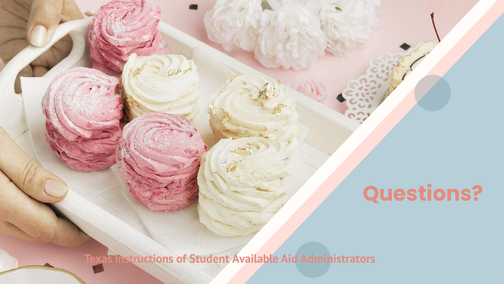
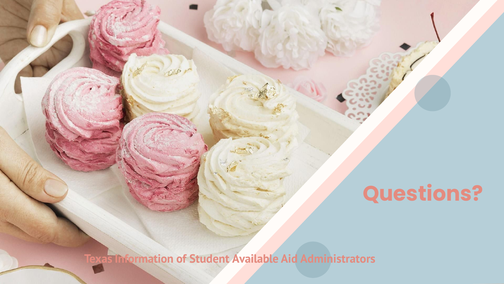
Instructions: Instructions -> Information (144, 258)
